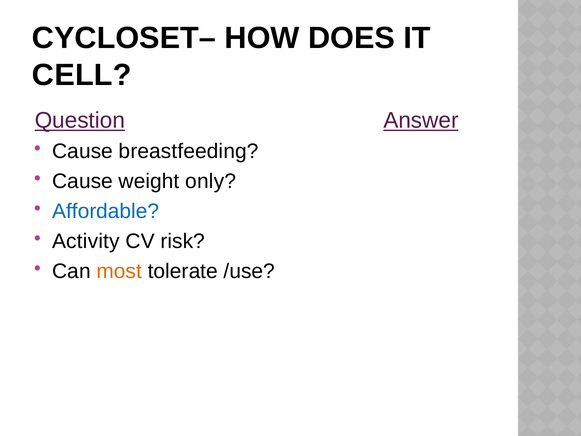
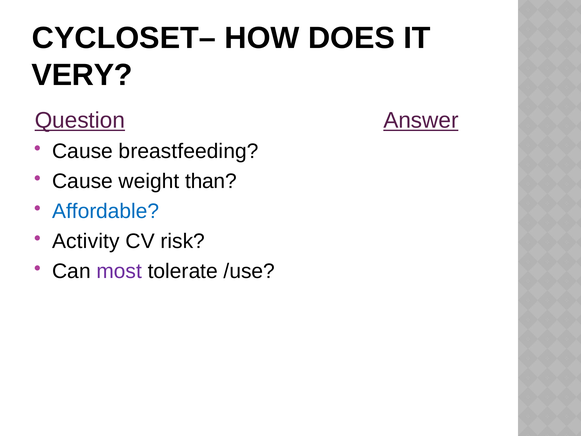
CELL: CELL -> VERY (82, 75)
only: only -> than (211, 181)
most colour: orange -> purple (119, 271)
